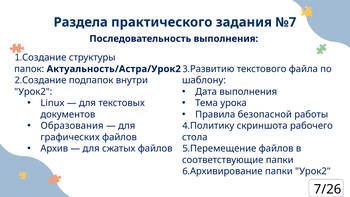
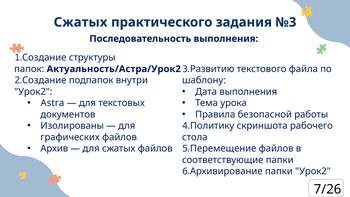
Раздела: Раздела -> Сжатых (81, 22)
№7: №7 -> №3 (286, 22)
Linux: Linux -> Astra (52, 103)
Образования: Образования -> Изолированы (72, 126)
